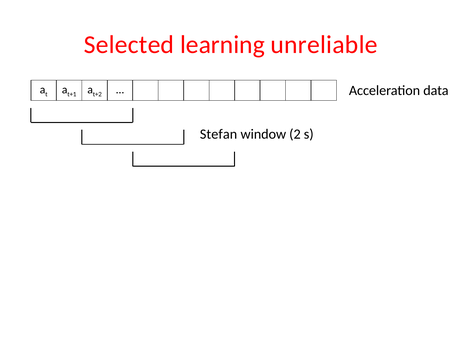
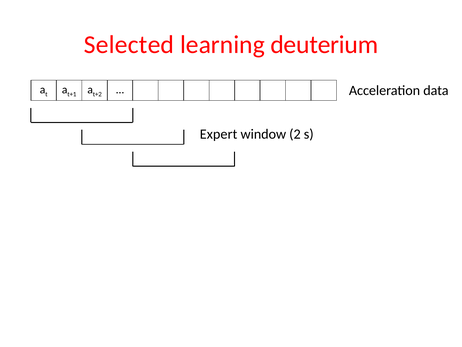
unreliable: unreliable -> deuterium (324, 45)
Stefan: Stefan -> Expert (219, 134)
